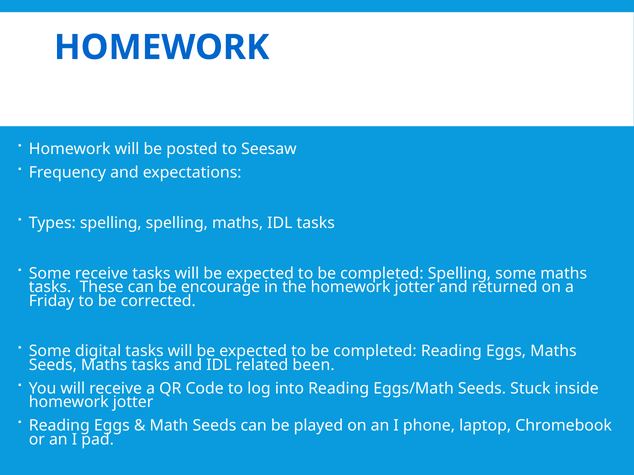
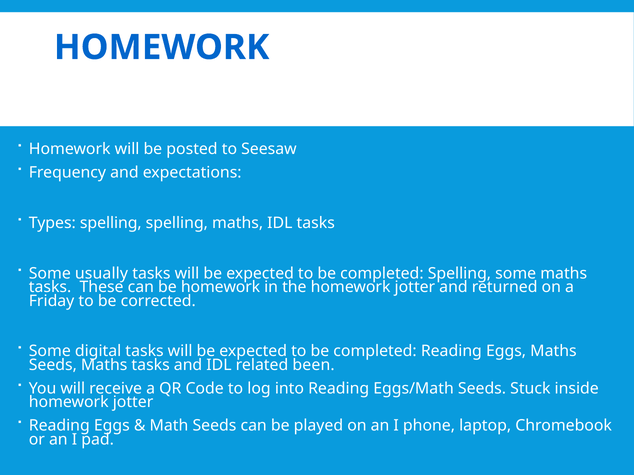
Some receive: receive -> usually (101, 274)
be encourage: encourage -> homework (221, 287)
